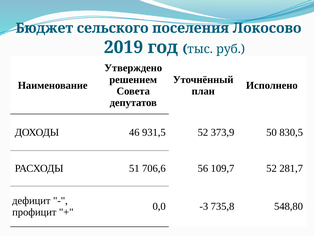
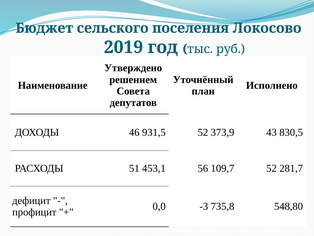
50: 50 -> 43 (272, 132)
706,6: 706,6 -> 453,1 (154, 168)
